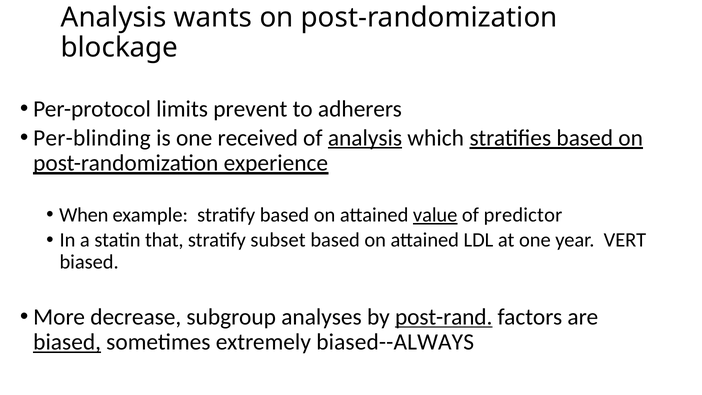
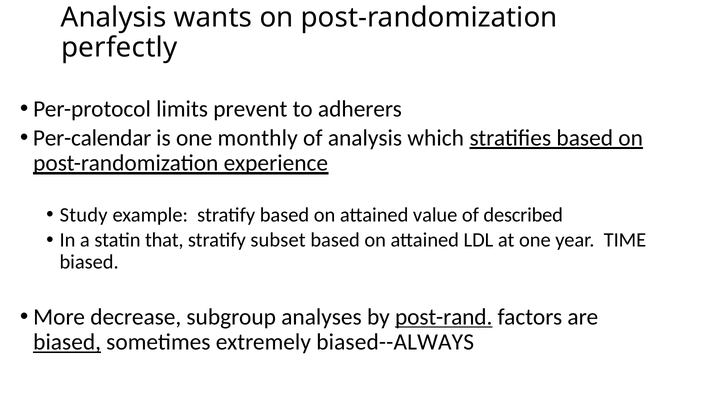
blockage: blockage -> perfectly (119, 48)
Per-blinding: Per-blinding -> Per-calendar (92, 138)
received: received -> monthly (258, 138)
analysis underline: present -> none (365, 138)
When: When -> Study (84, 215)
value underline: present -> none (435, 215)
predictor: predictor -> described (523, 215)
VERT: VERT -> TIME (625, 240)
